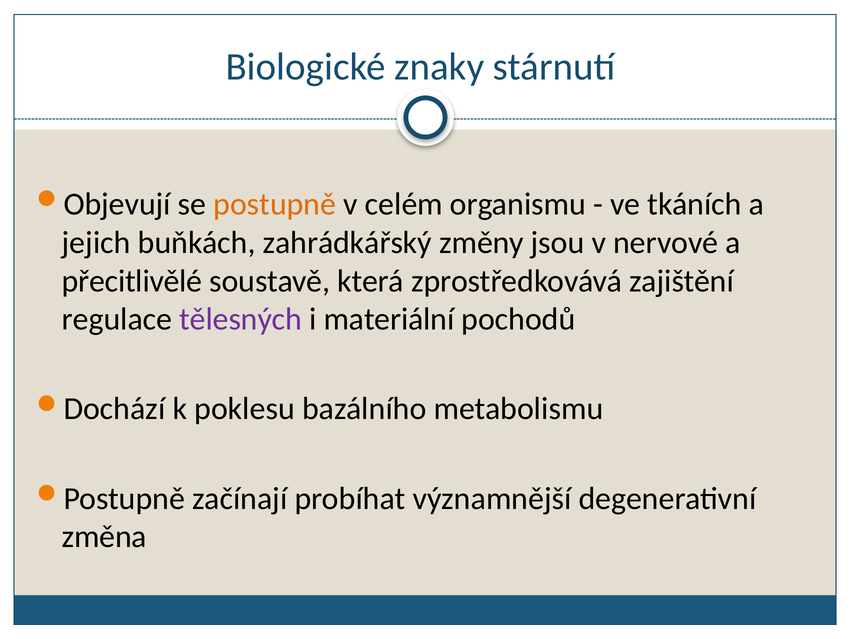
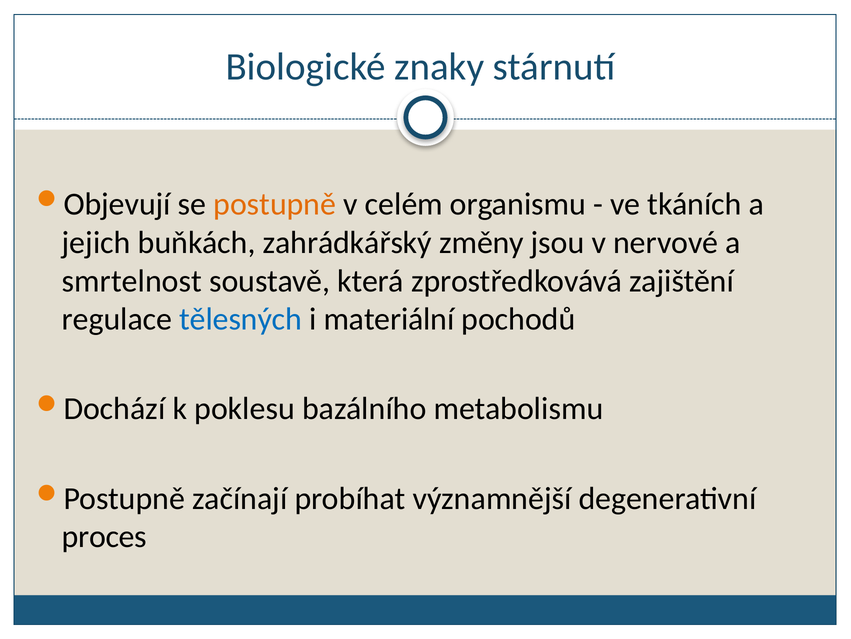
přecitlivělé: přecitlivělé -> smrtelnost (132, 281)
tělesných colour: purple -> blue (241, 319)
změna: změna -> proces (104, 536)
